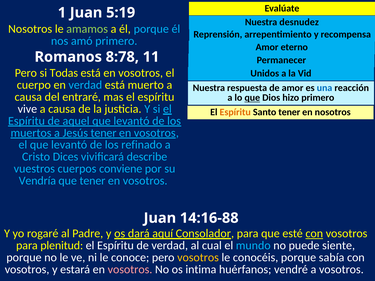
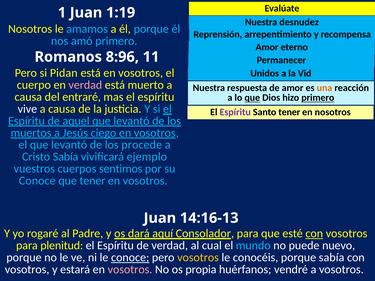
5:19: 5:19 -> 1:19 (121, 13)
amamos colour: light green -> light blue (87, 29)
8:78: 8:78 -> 8:96 (122, 57)
Todas: Todas -> Pidan (64, 73)
verdad colour: light blue -> pink (85, 85)
una colour: blue -> orange (325, 88)
primero underline: none -> present (318, 98)
Espíritu colour: orange -> purple (235, 112)
Jesús tener: tener -> ciego (104, 133)
refinado: refinado -> procede (142, 145)
Cristo Dices: Dices -> Sabía (66, 157)
describe: describe -> ejemplo (147, 157)
conviene: conviene -> sentimos (121, 169)
Vendría: Vendría -> Conoce (37, 181)
14:16-88: 14:16-88 -> 14:16-13 (209, 218)
siente: siente -> nuevo (339, 246)
conoce underline: none -> present (130, 258)
intima: intima -> propia (201, 270)
